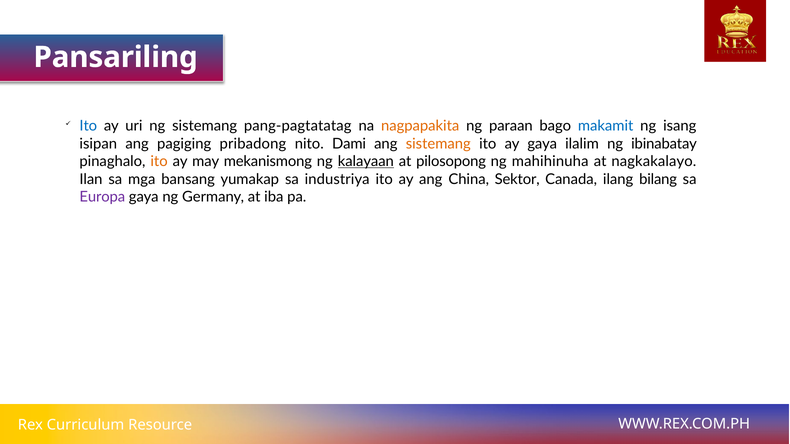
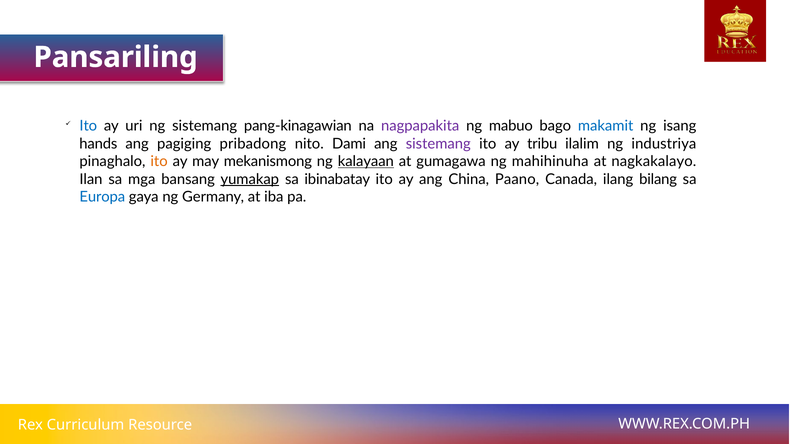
pang-pagtatatag: pang-pagtatatag -> pang-kinagawian (298, 126)
nagpapakita colour: orange -> purple (420, 126)
paraan: paraan -> mabuo (511, 126)
isipan: isipan -> hands (98, 144)
sistemang colour: orange -> purple (438, 144)
ay gaya: gaya -> tribu (542, 144)
ibinabatay: ibinabatay -> industriya (664, 144)
pilosopong: pilosopong -> gumagawa (451, 162)
yumakap underline: none -> present (250, 179)
industriya: industriya -> ibinabatay (337, 179)
Sektor: Sektor -> Paano (517, 179)
Europa colour: purple -> blue (102, 197)
